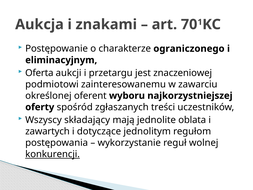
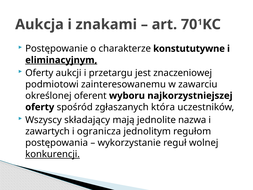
ograniczonego: ograniczonego -> konstututywne (189, 49)
eliminacyjnym underline: none -> present (61, 60)
Oferta: Oferta -> Oferty (39, 73)
treści: treści -> która (163, 107)
oblata: oblata -> nazwa (192, 120)
dotyczące: dotyczące -> ogranicza (99, 131)
